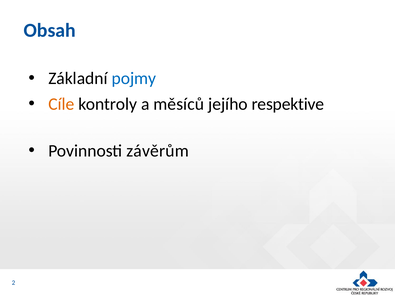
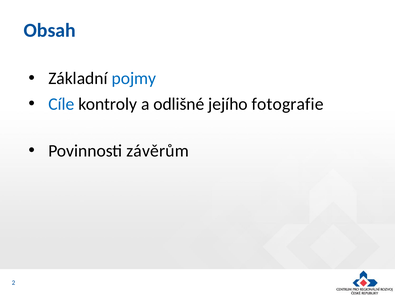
Cíle colour: orange -> blue (61, 104)
měsíců: měsíců -> odlišné (179, 104)
respektive: respektive -> fotografie (288, 104)
